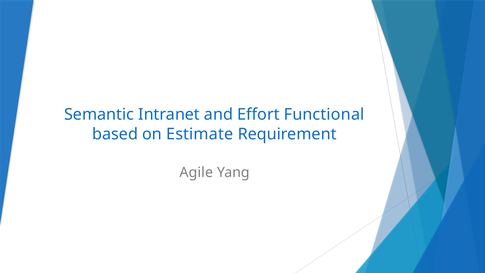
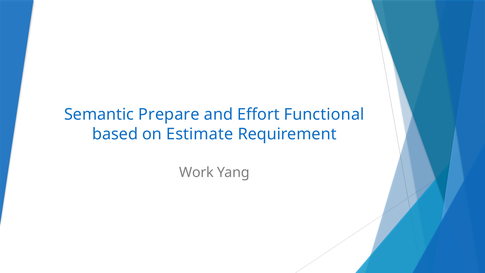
Intranet: Intranet -> Prepare (169, 115)
Agile: Agile -> Work (196, 172)
